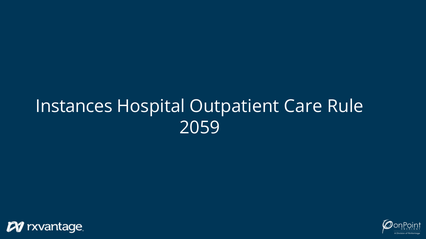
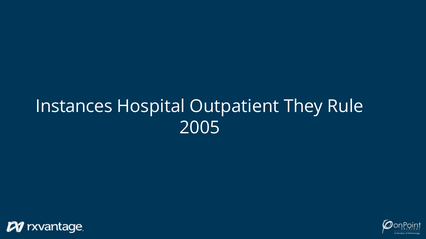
Care: Care -> They (303, 107)
2059: 2059 -> 2005 (200, 128)
